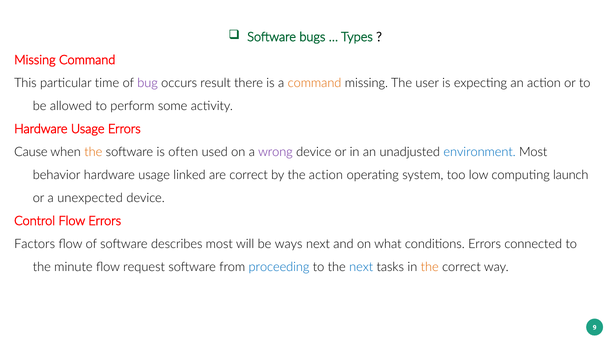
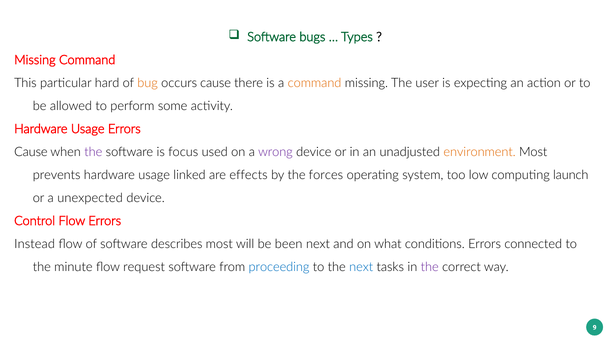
time: time -> hard (107, 83)
bug colour: purple -> orange (148, 83)
occurs result: result -> cause (216, 83)
the colour: orange -> purple (93, 152)
often: often -> focus (183, 152)
environment colour: blue -> orange (480, 152)
behavior: behavior -> prevents (57, 175)
are correct: correct -> effects (249, 175)
the action: action -> forces (326, 175)
Factors: Factors -> Instead (35, 243)
ways: ways -> been (289, 243)
the colour: orange -> purple (430, 266)
